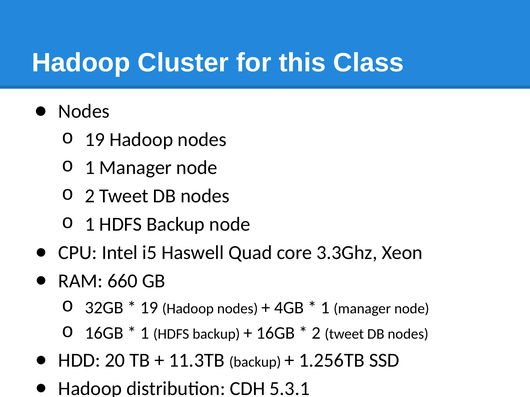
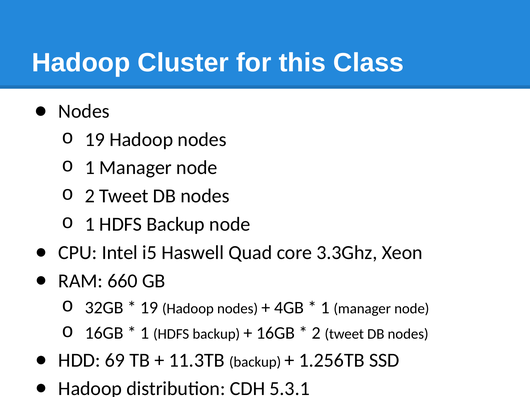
20: 20 -> 69 (115, 361)
